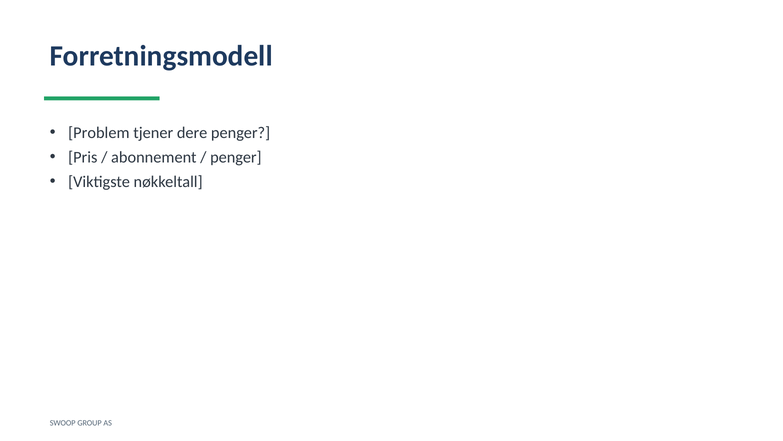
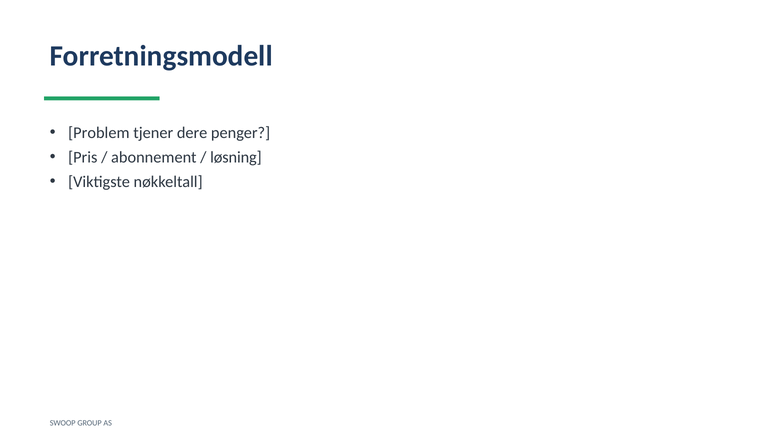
penger: penger -> løsning (236, 157)
